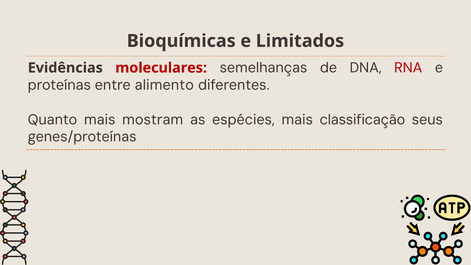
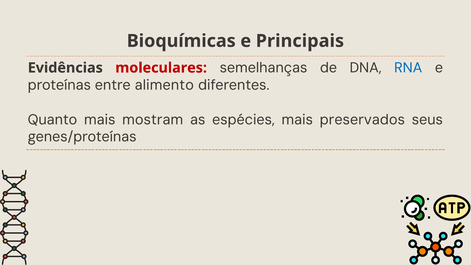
Limitados: Limitados -> Principais (300, 41)
RNA colour: red -> blue (408, 68)
classificação: classificação -> preservados (362, 120)
